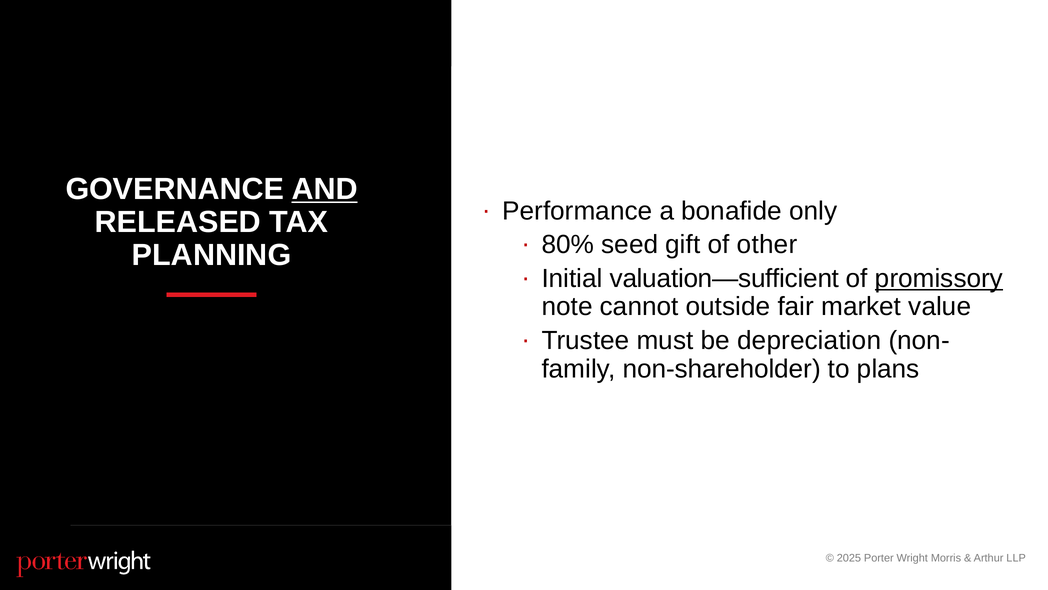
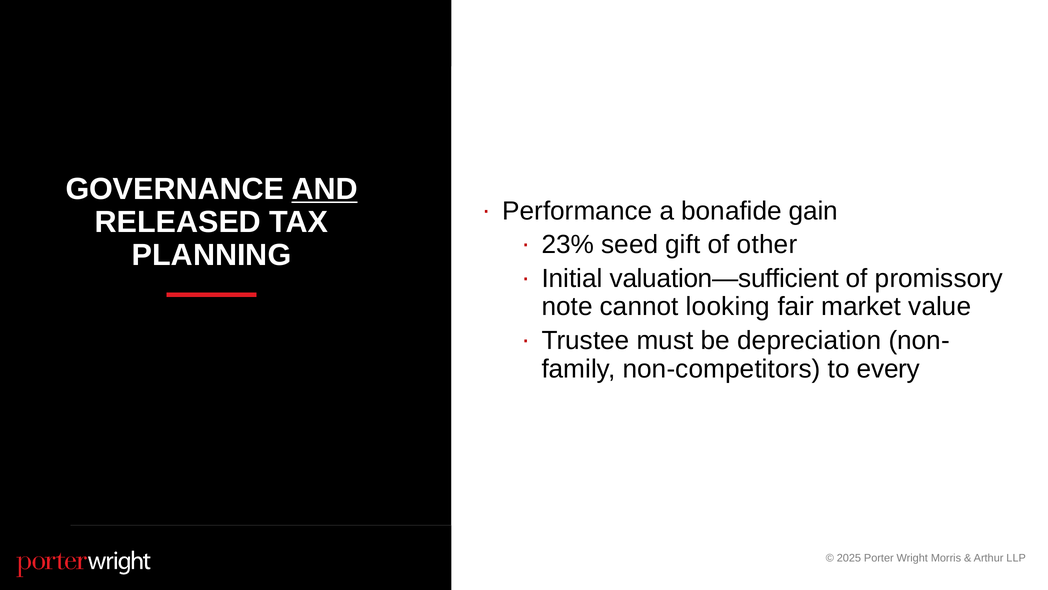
only: only -> gain (813, 211)
80%: 80% -> 23% (568, 245)
promissory underline: present -> none (939, 278)
outside: outside -> looking (728, 307)
non-shareholder: non-shareholder -> non-competitors (722, 369)
plans: plans -> every (888, 369)
